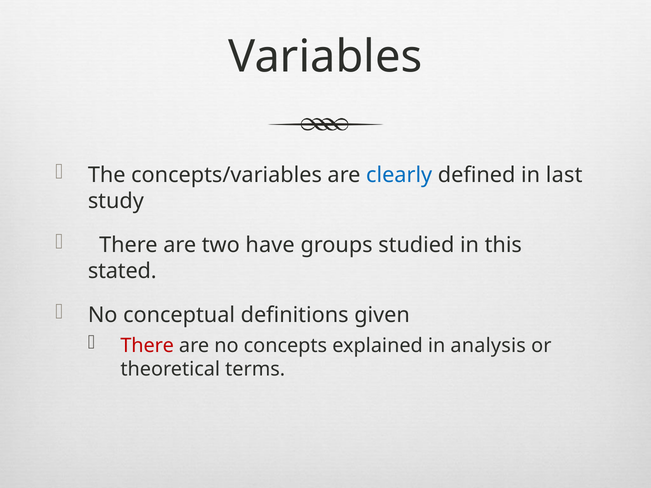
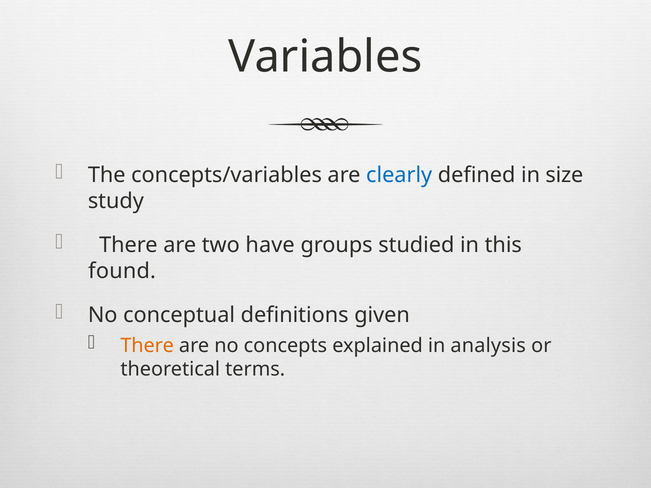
last: last -> size (564, 175)
stated: stated -> found (122, 271)
There colour: red -> orange (147, 346)
